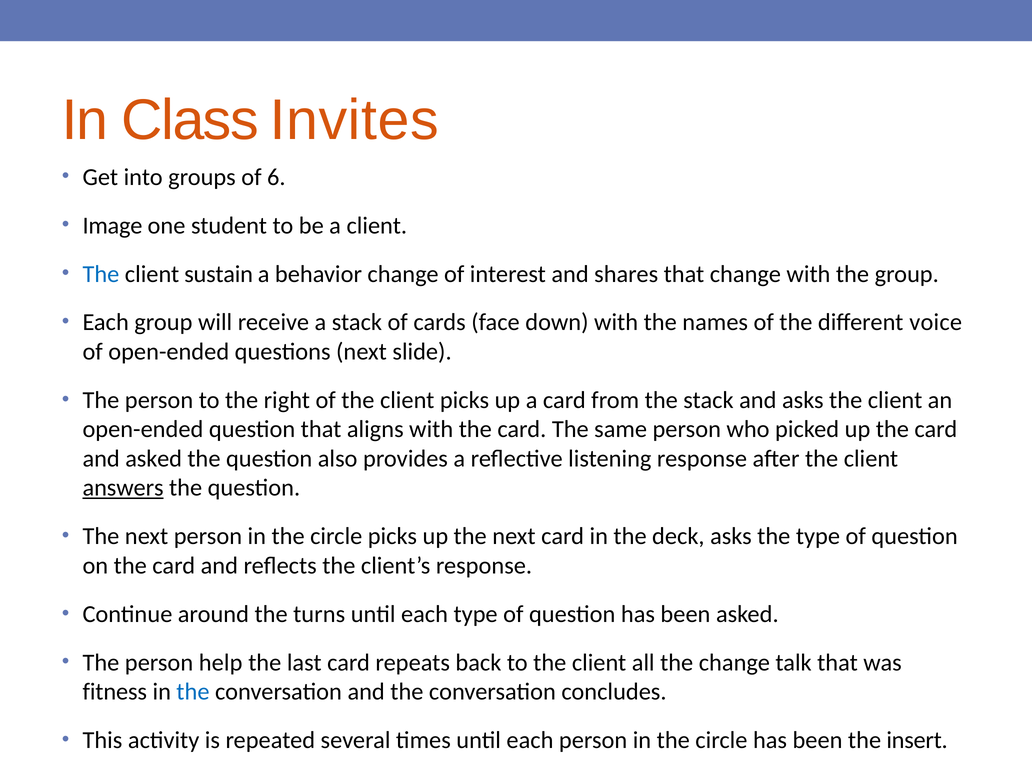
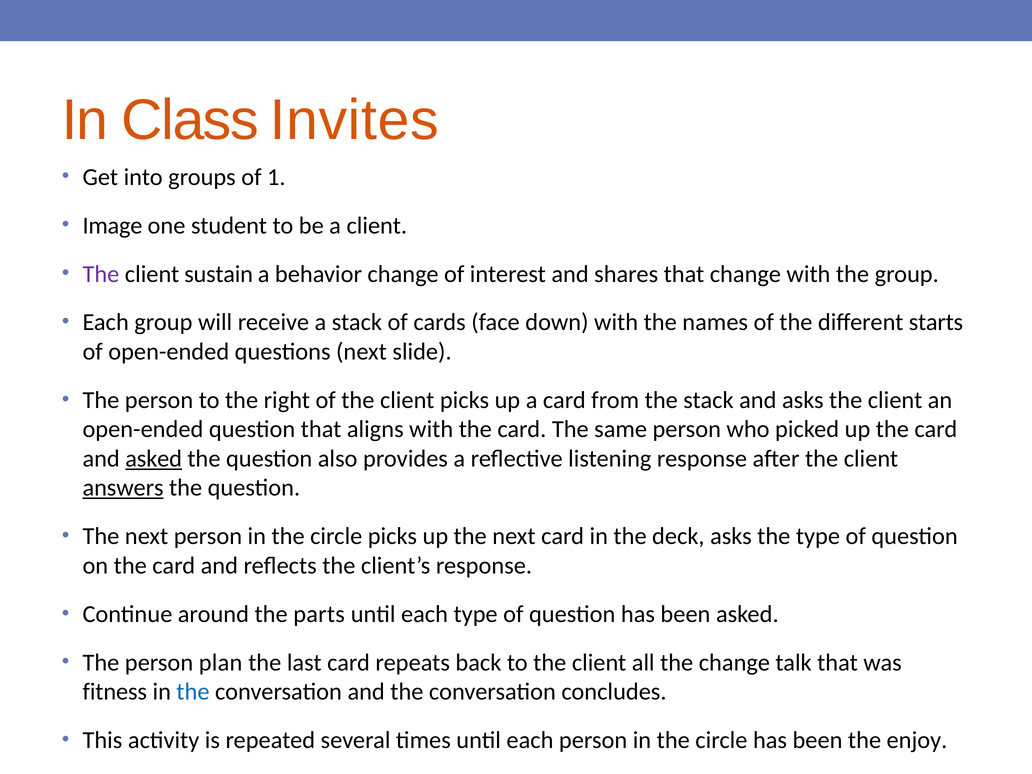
6: 6 -> 1 (276, 177)
The colour: blue -> purple (101, 274)
voice: voice -> starts (936, 322)
asked underline: none -> present (154, 459)
turns: turns -> parts (319, 614)
help: help -> plan (221, 663)
insert: insert -> enjoy (917, 740)
